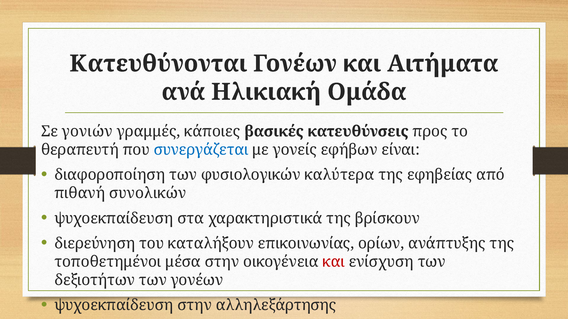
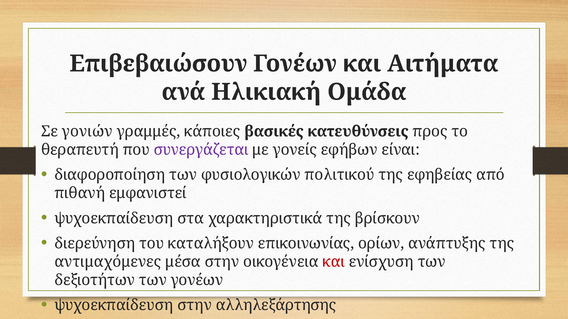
Κατευθύνονται: Κατευθύνονται -> Επιβεβαιώσουν (158, 64)
συνεργάζεται colour: blue -> purple (201, 150)
καλύτερα: καλύτερα -> πολιτικού (339, 175)
συνολικών: συνολικών -> εμφανιστεί (148, 194)
τοποθετημένοι: τοποθετημένοι -> αντιμαχόμενες (108, 262)
